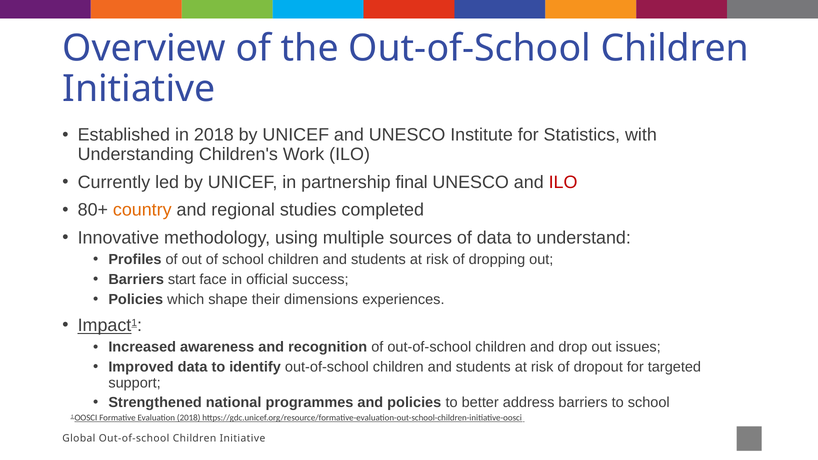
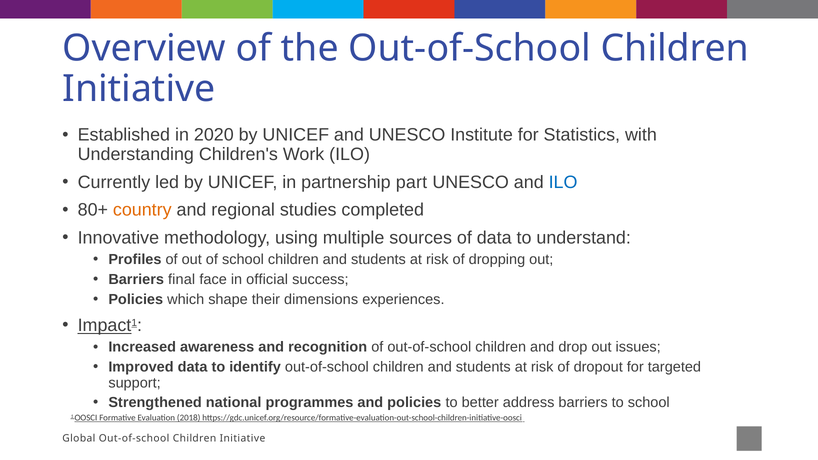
in 2018: 2018 -> 2020 (214, 135)
final: final -> part (411, 182)
ILO colour: red -> blue (563, 182)
start: start -> final (182, 280)
